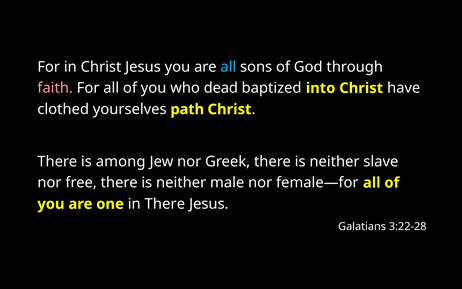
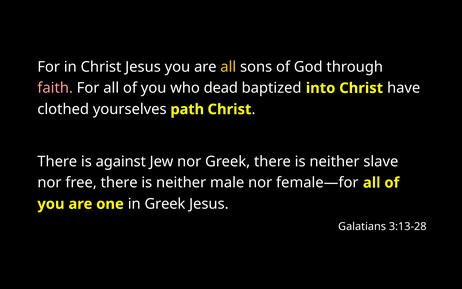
all colour: light blue -> yellow (228, 67)
among: among -> against (121, 161)
in There: There -> Greek (165, 204)
3:22-28: 3:22-28 -> 3:13-28 (408, 226)
